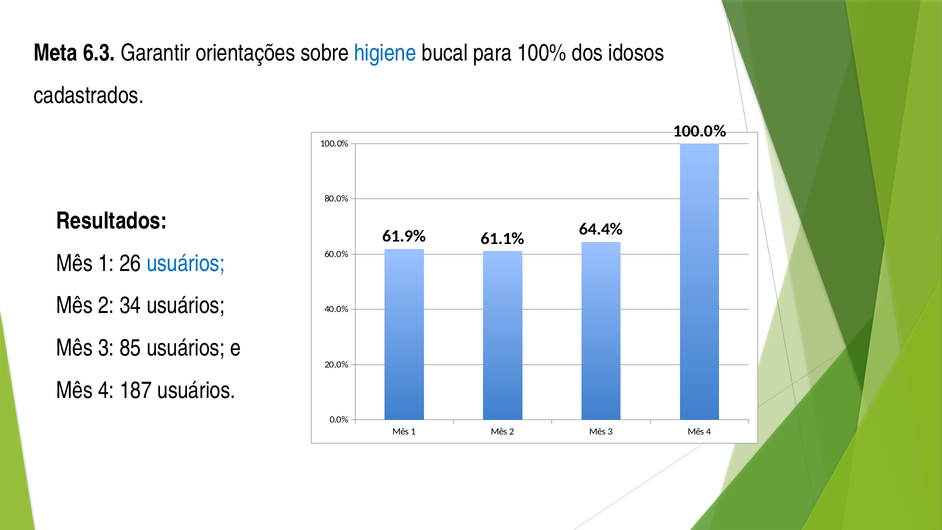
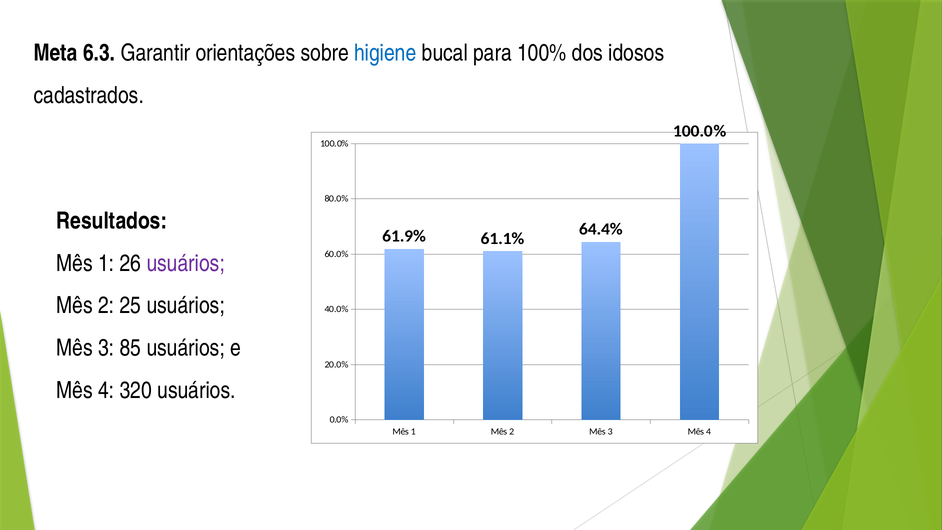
usuários colour: blue -> purple (186, 263)
34: 34 -> 25 (130, 306)
187: 187 -> 320 (136, 390)
